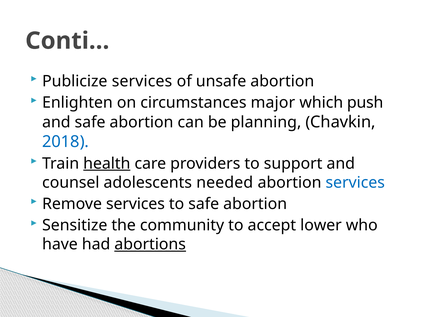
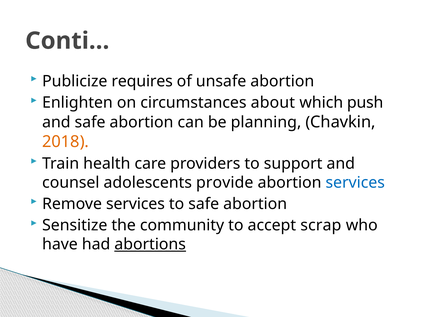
Publicize services: services -> requires (142, 81)
major: major -> about (273, 102)
2018 colour: blue -> orange (66, 142)
health underline: present -> none (107, 163)
needed: needed -> provide (225, 182)
lower: lower -> scrap (321, 225)
